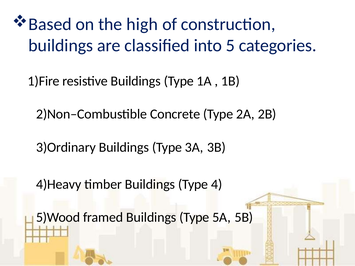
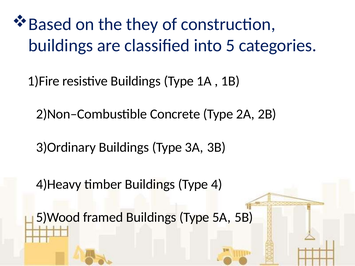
high: high -> they (142, 24)
